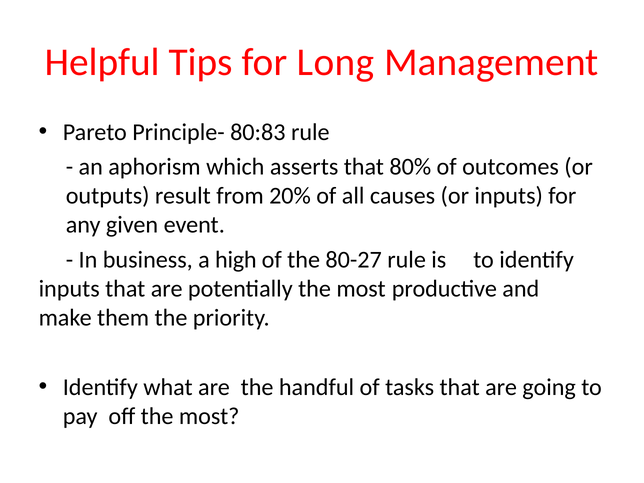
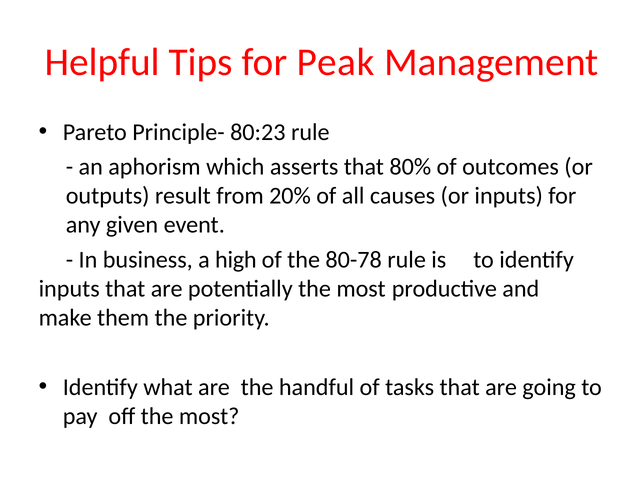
Long: Long -> Peak (336, 62)
80:83: 80:83 -> 80:23 (258, 132)
80-27: 80-27 -> 80-78 (354, 260)
